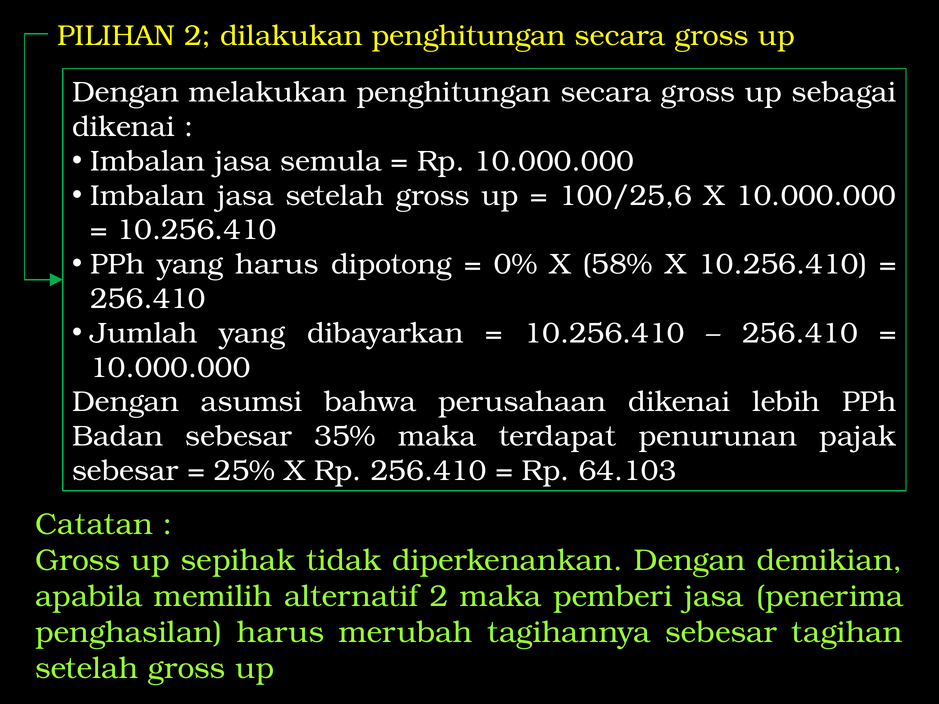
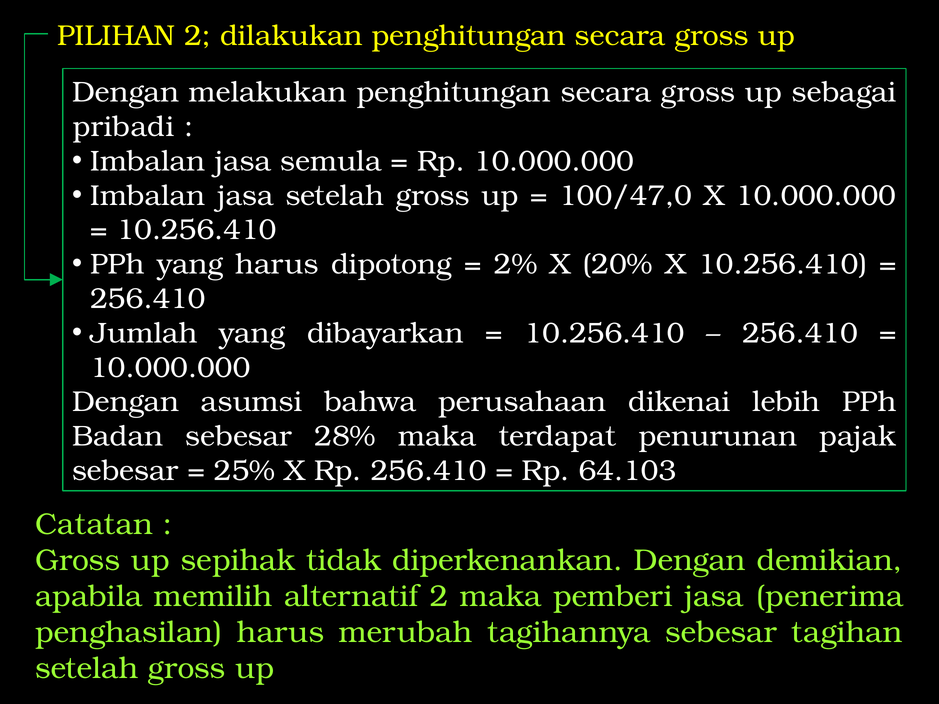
dikenai: dikenai -> pribadi (123, 127)
100/25,6: 100/25,6 -> 100/47,0 (626, 196)
0%: 0% -> 2% (516, 265)
58%: 58% -> 20% (618, 265)
35%: 35% -> 28% (345, 437)
